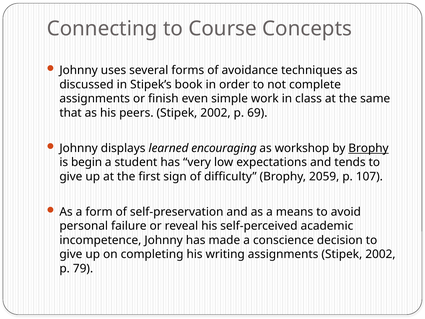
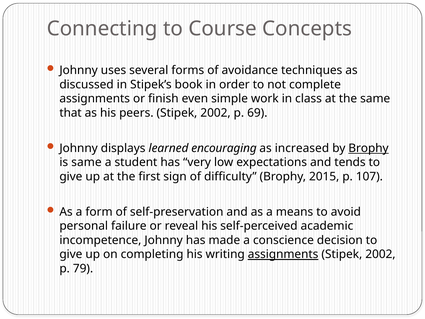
workshop: workshop -> increased (302, 148)
is begin: begin -> same (86, 162)
2059: 2059 -> 2015 (324, 176)
assignments underline: none -> present (283, 254)
